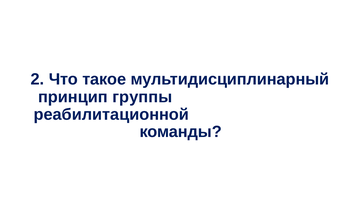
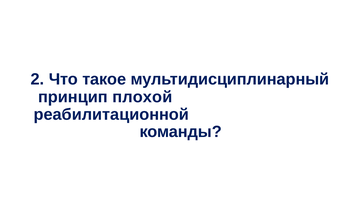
группы: группы -> плохой (142, 97)
